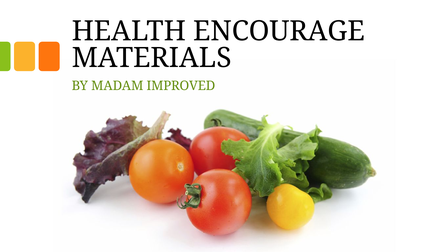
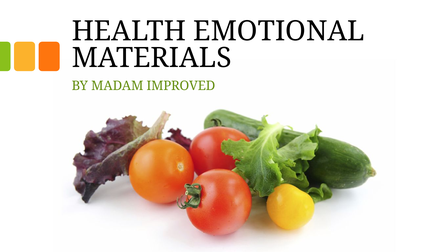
ENCOURAGE: ENCOURAGE -> EMOTIONAL (279, 31)
